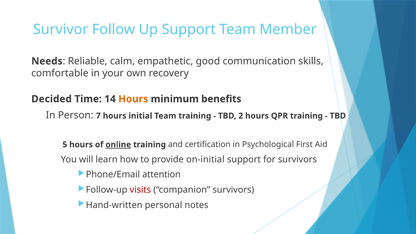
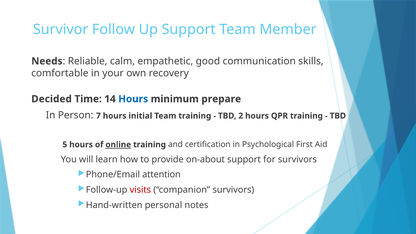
Hours colour: orange -> blue (133, 99)
benefits: benefits -> prepare (221, 99)
on-initial: on-initial -> on-about (205, 159)
